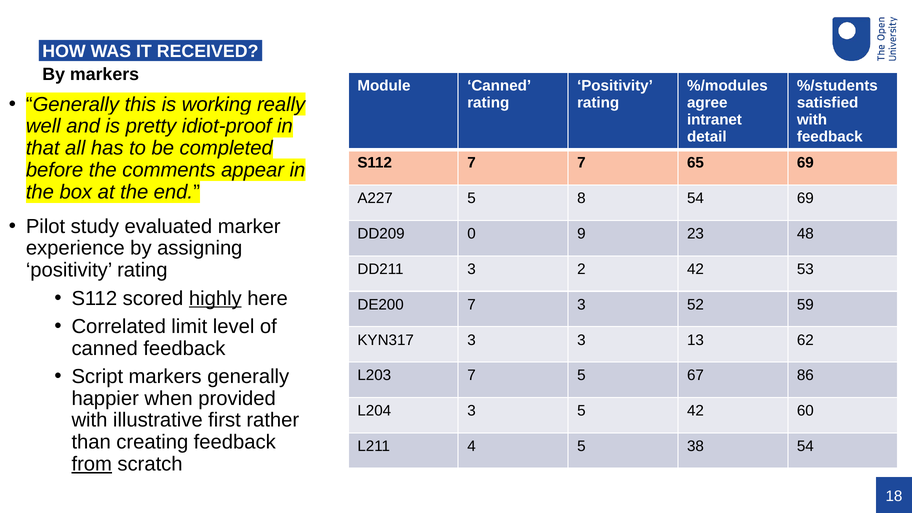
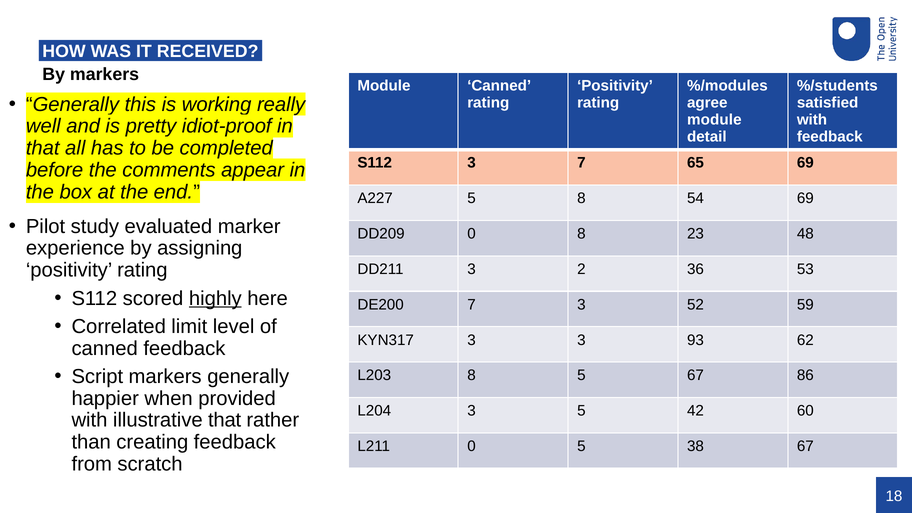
intranet: intranet -> module (714, 120)
S112 7: 7 -> 3 (472, 163)
0 9: 9 -> 8 (581, 234)
2 42: 42 -> 36 (695, 269)
13: 13 -> 93 (695, 340)
L203 7: 7 -> 8 (472, 375)
illustrative first: first -> that (225, 420)
L211 4: 4 -> 0 (472, 446)
38 54: 54 -> 67 (805, 446)
from underline: present -> none (92, 464)
